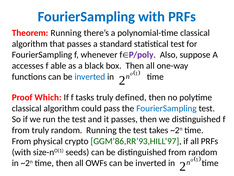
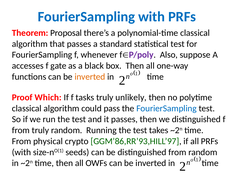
Theorem Running: Running -> Proposal (66, 33)
able: able -> gate (58, 66)
inverted colour: blue -> orange (90, 76)
defined: defined -> unlikely (131, 97)
